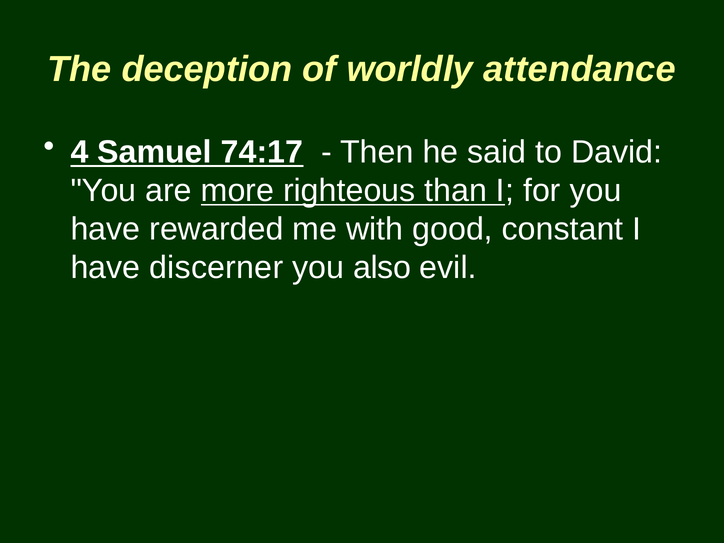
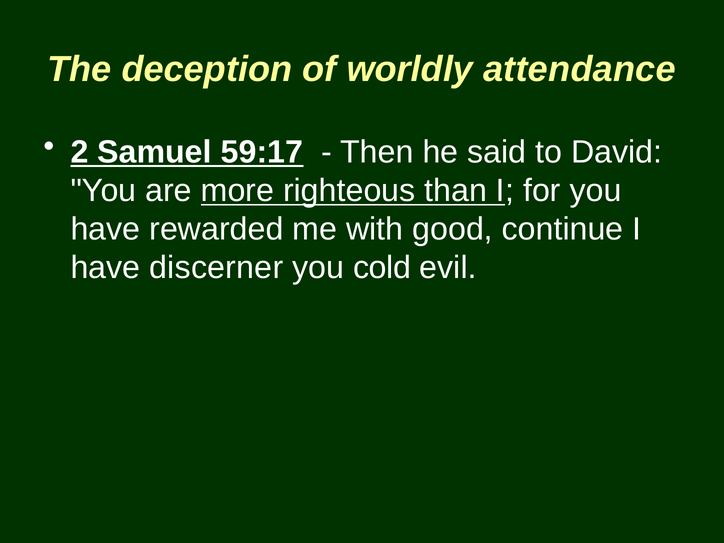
4: 4 -> 2 (80, 152)
74:17: 74:17 -> 59:17 (262, 152)
constant: constant -> continue (563, 229)
also: also -> cold (382, 268)
